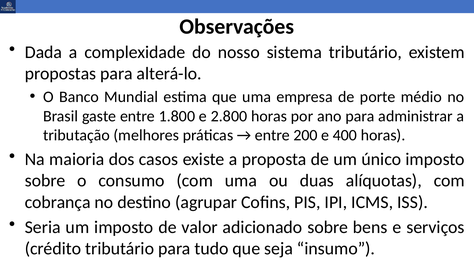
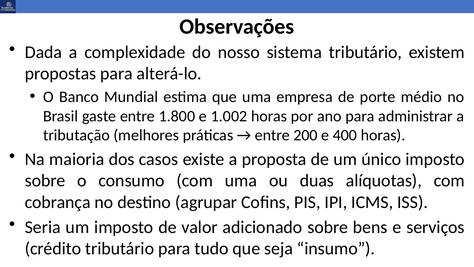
2.800: 2.800 -> 1.002 (229, 116)
